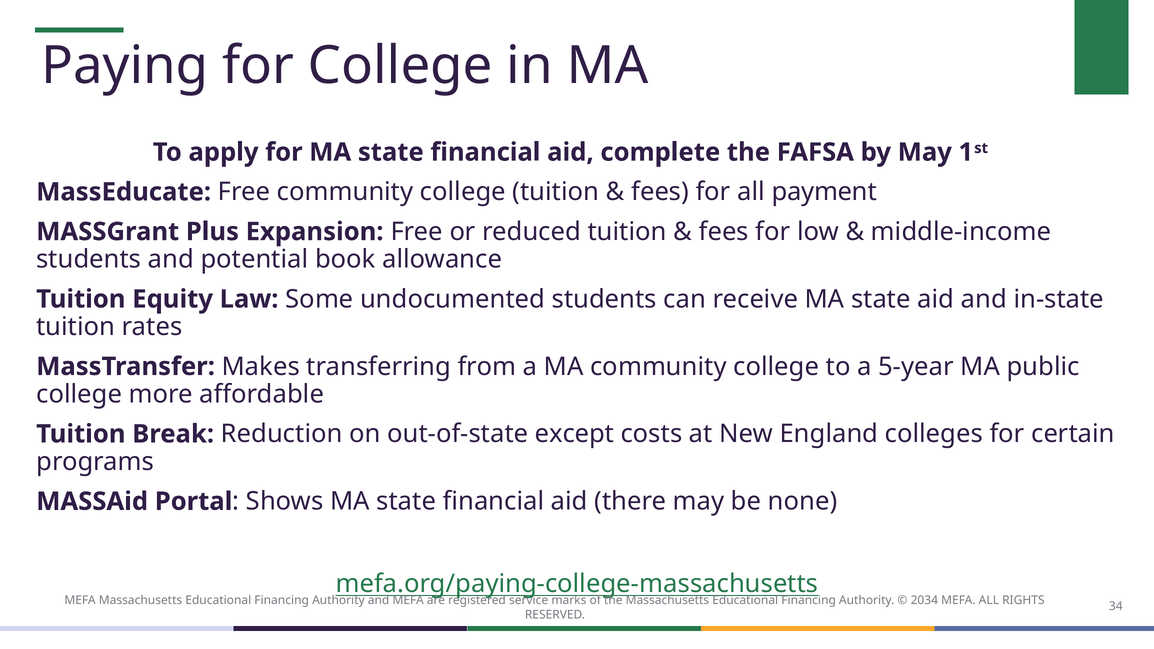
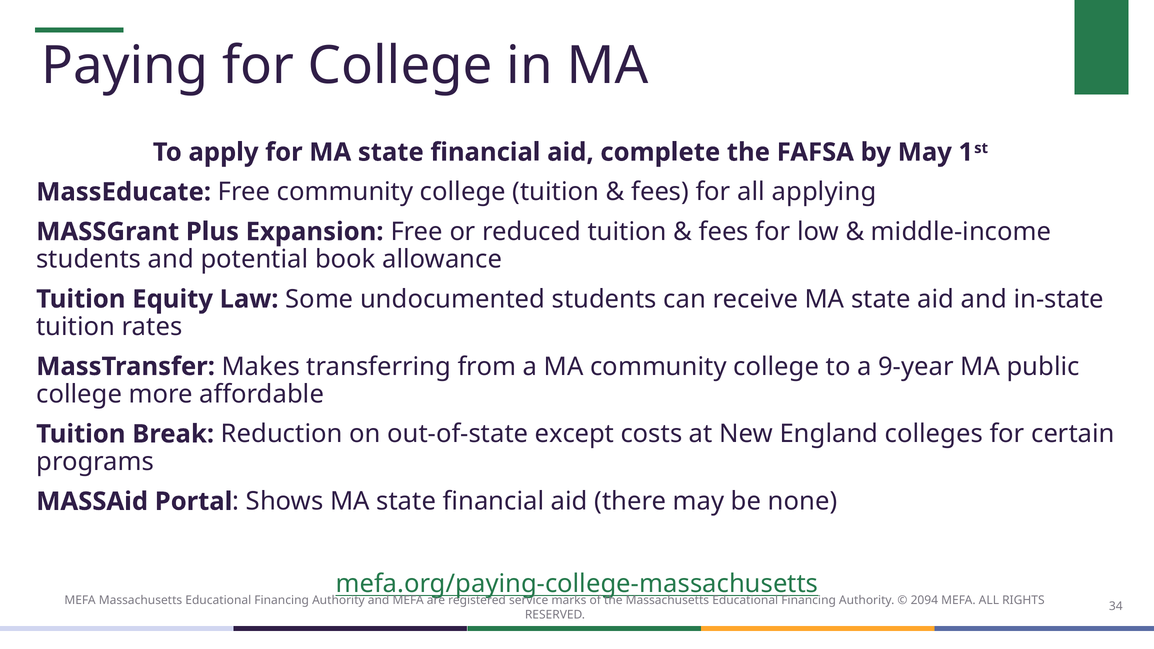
payment: payment -> applying (824, 192)
5-year: 5-year -> 9-year (916, 367)
2034: 2034 -> 2094 (924, 600)
